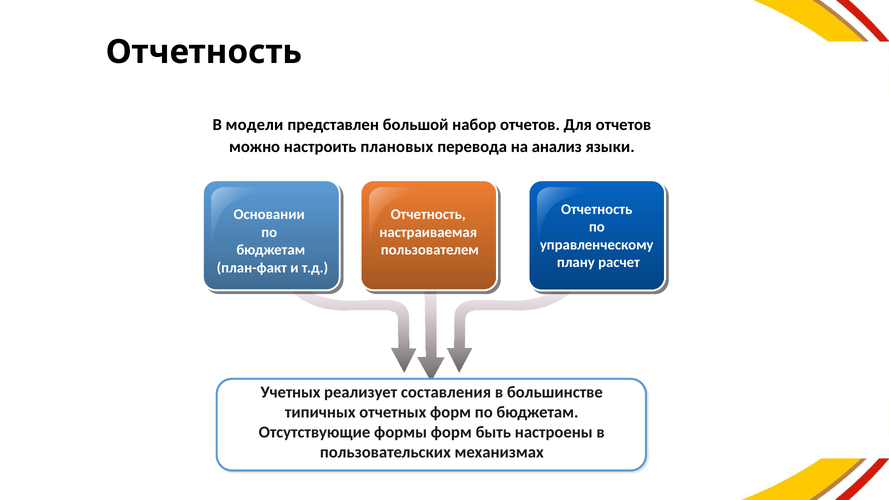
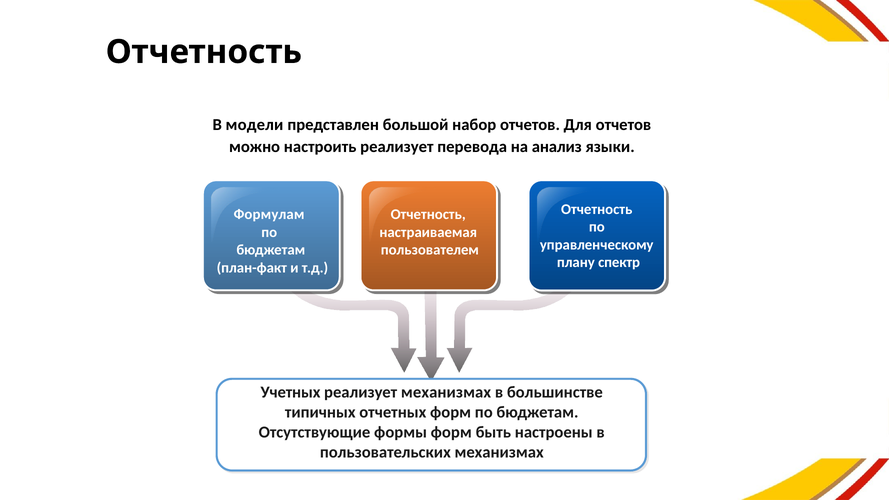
настроить плановых: плановых -> реализует (397, 147)
Основании: Основании -> Формулам (269, 214)
расчет: расчет -> спектр (619, 263)
реализует составления: составления -> механизмах (446, 392)
